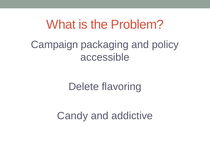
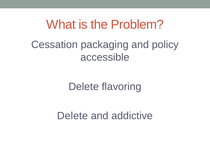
Campaign: Campaign -> Cessation (54, 45)
Candy: Candy -> Delete (73, 116)
